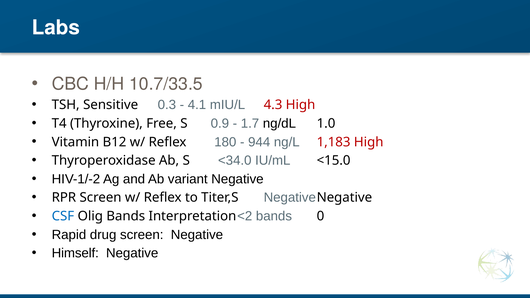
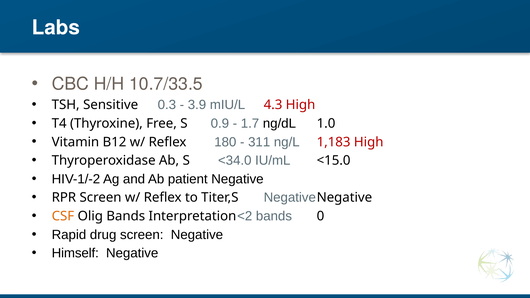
4.1: 4.1 -> 3.9 (197, 105)
944: 944 -> 311 (259, 142)
variant: variant -> patient (188, 179)
CSF colour: blue -> orange (63, 216)
